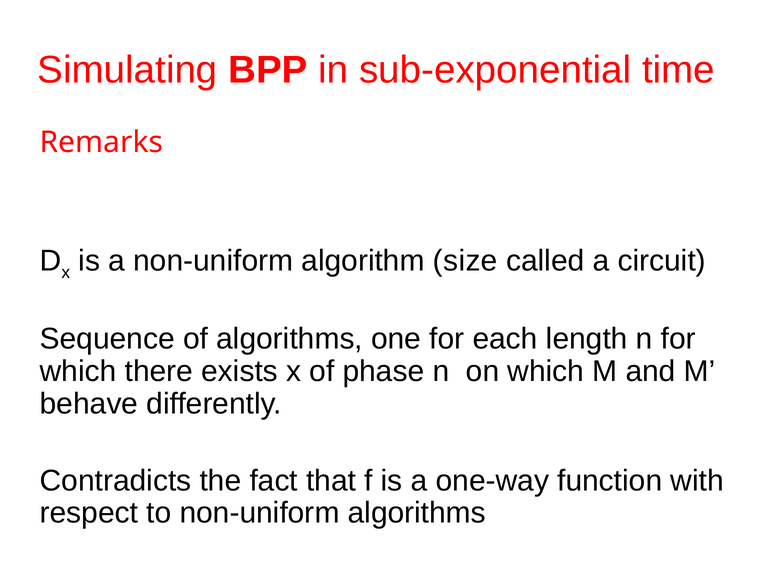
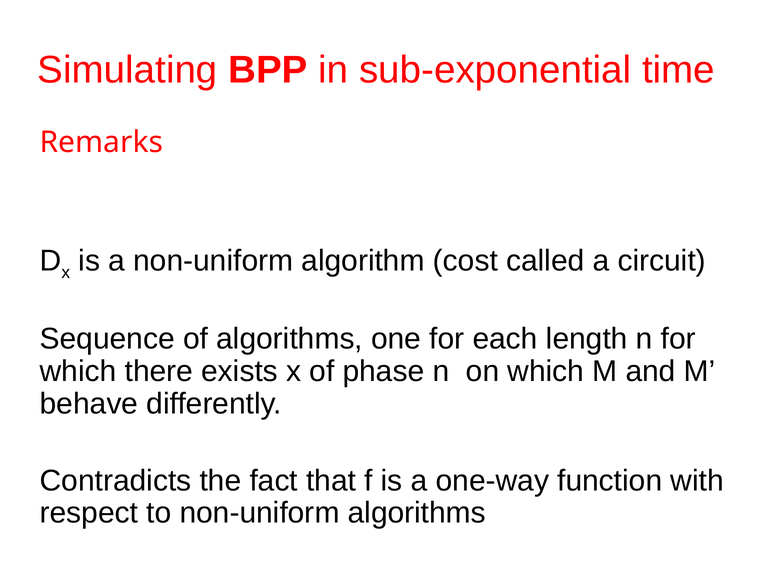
size: size -> cost (465, 261)
